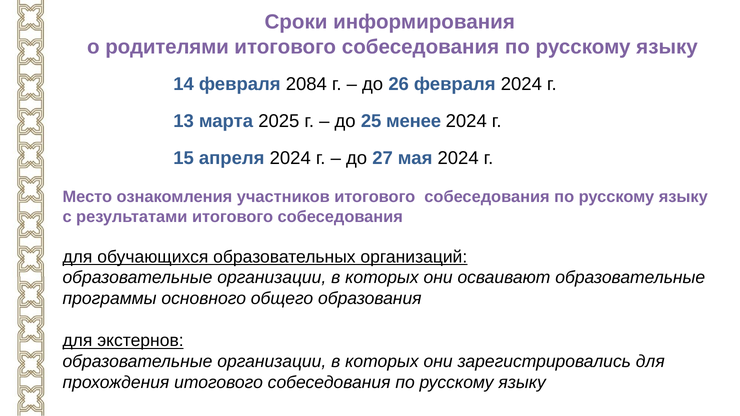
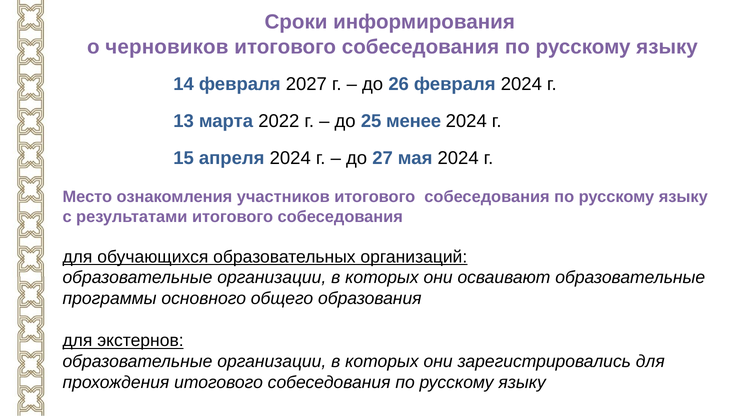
родителями: родителями -> черновиков (167, 47)
2084: 2084 -> 2027 (306, 84)
2025: 2025 -> 2022 (279, 121)
